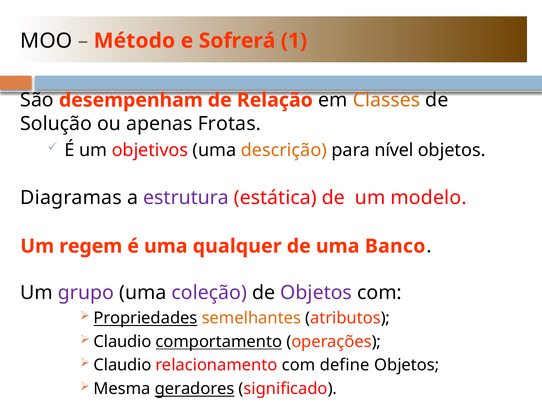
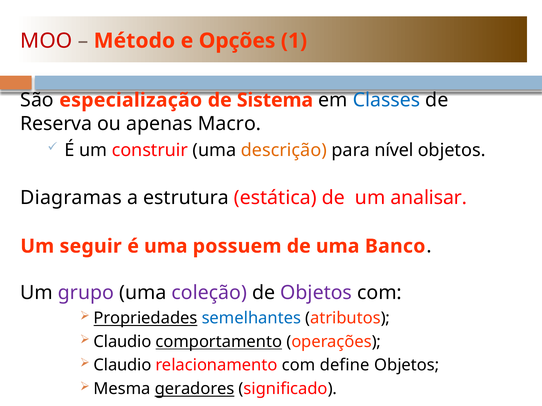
MOO colour: black -> red (46, 41)
Sofrerá: Sofrerá -> Opções (237, 41)
desempenham: desempenham -> especialização (131, 100)
Relação: Relação -> Sistema (275, 100)
Classes colour: orange -> blue (386, 100)
Solução: Solução -> Reserva (56, 124)
Frotas: Frotas -> Macro (229, 124)
objetivos: objetivos -> construir (150, 150)
estrutura colour: purple -> black (186, 198)
modelo: modelo -> analisar (429, 198)
regem: regem -> seguir (91, 246)
qualquer: qualquer -> possuem (237, 246)
semelhantes colour: orange -> blue (251, 318)
